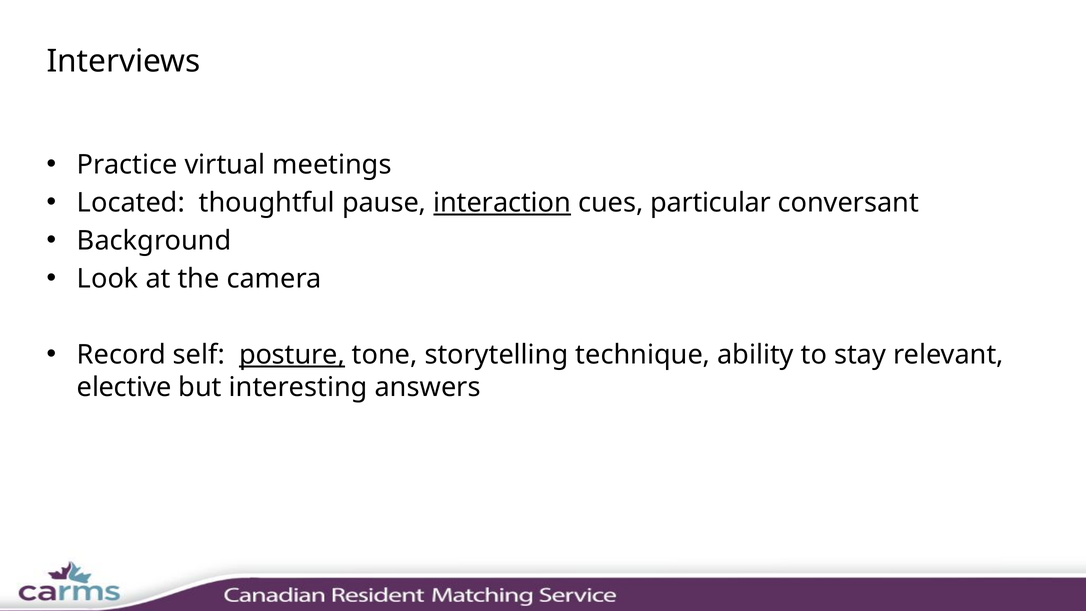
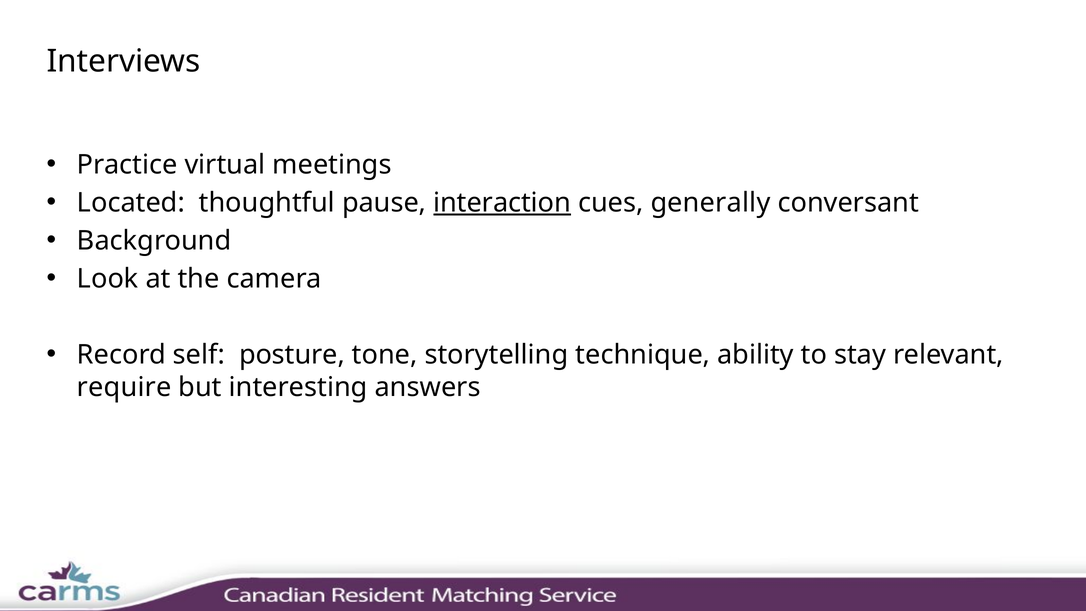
particular: particular -> generally (710, 203)
posture underline: present -> none (292, 355)
elective: elective -> require (124, 387)
